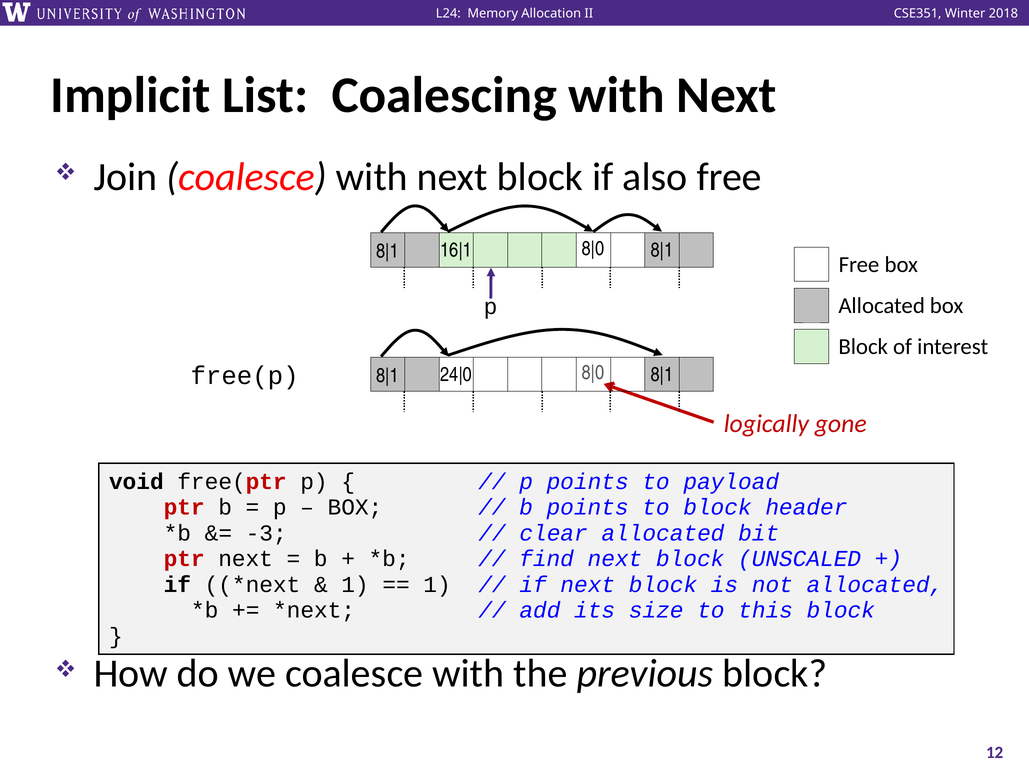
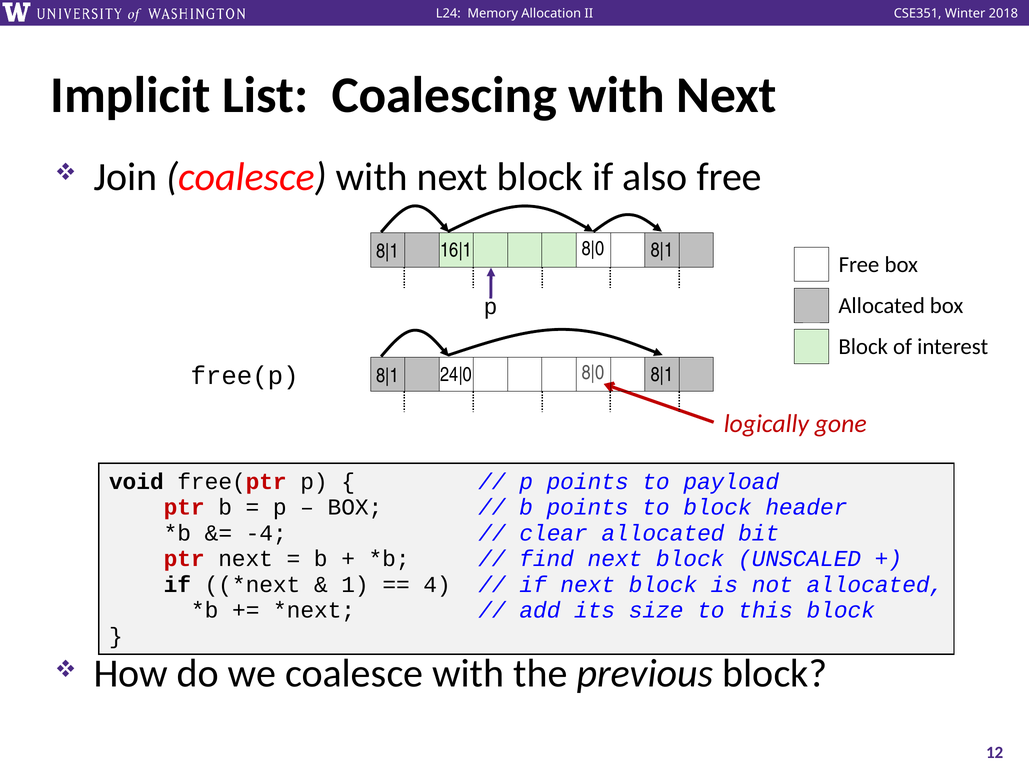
-3: -3 -> -4 (266, 533)
1: 1 -> 4 (437, 584)
